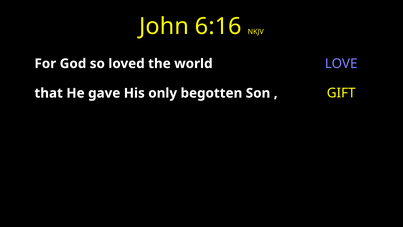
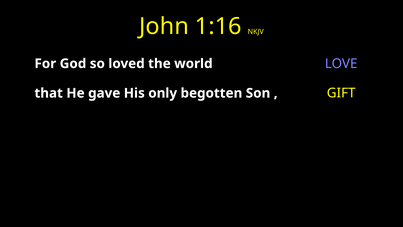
6:16: 6:16 -> 1:16 (218, 26)
